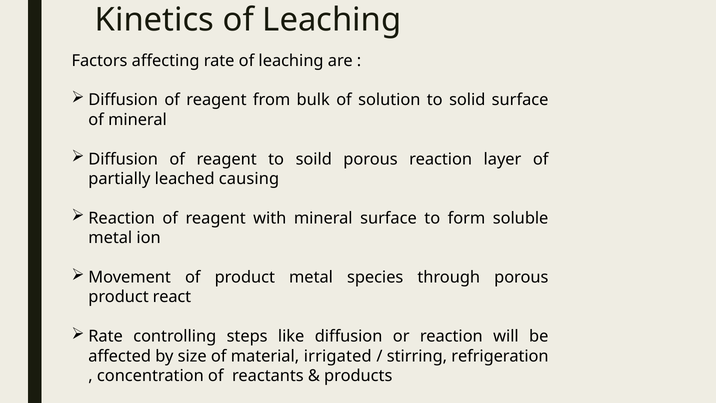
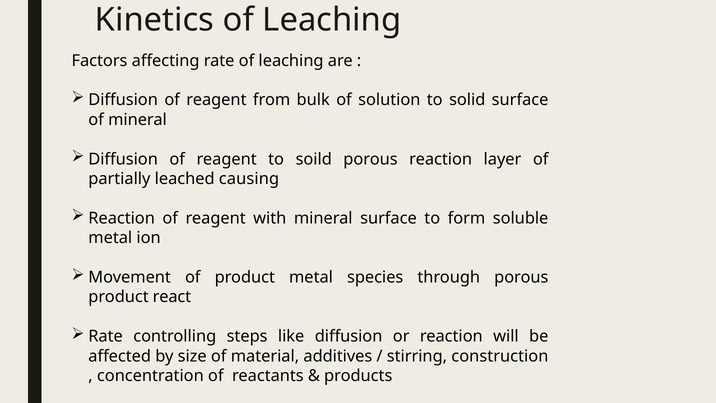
irrigated: irrigated -> additives (338, 356)
refrigeration: refrigeration -> construction (500, 356)
